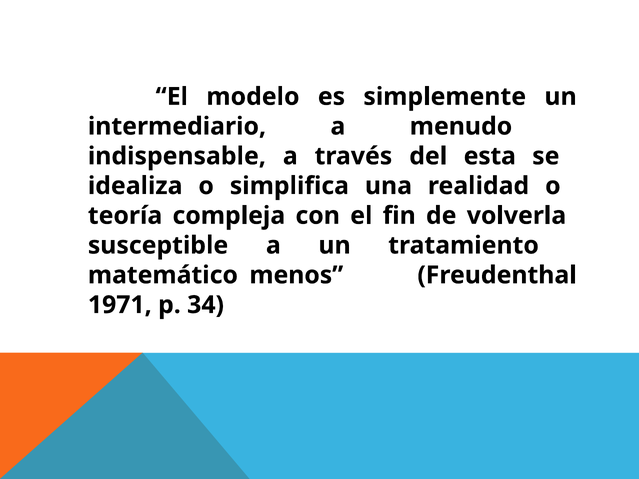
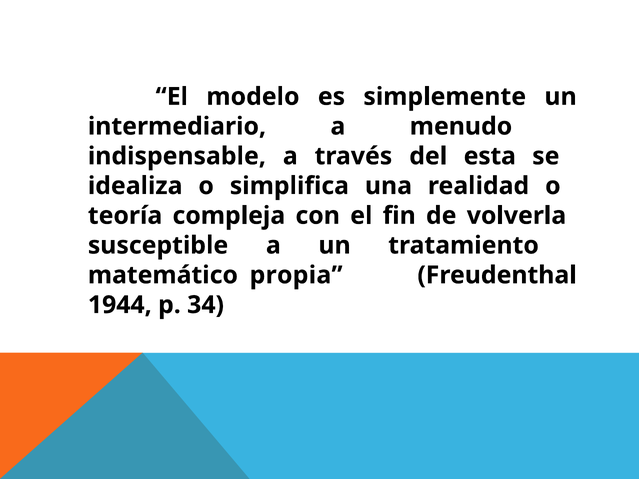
menos: menos -> propia (296, 275)
1971: 1971 -> 1944 (120, 305)
